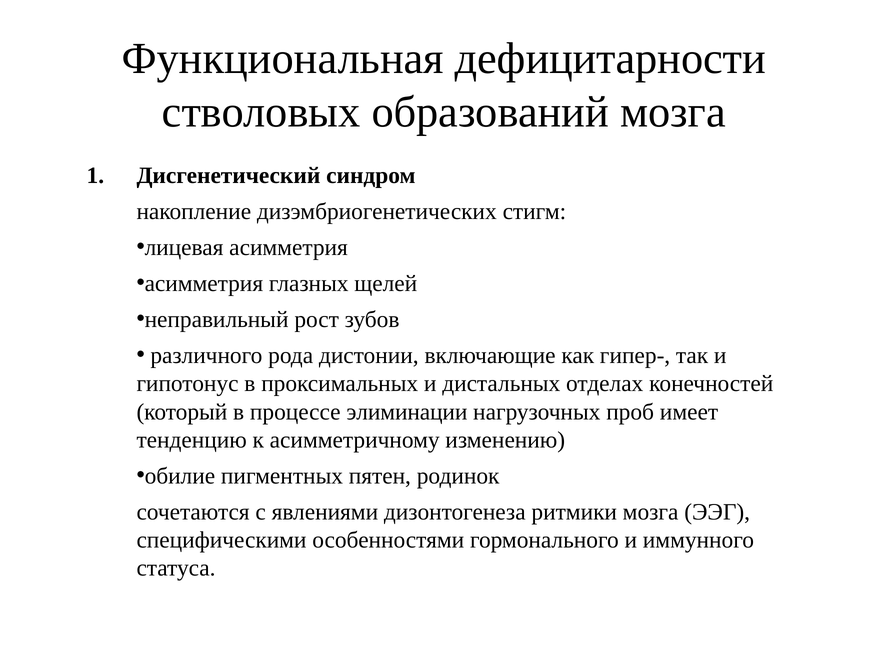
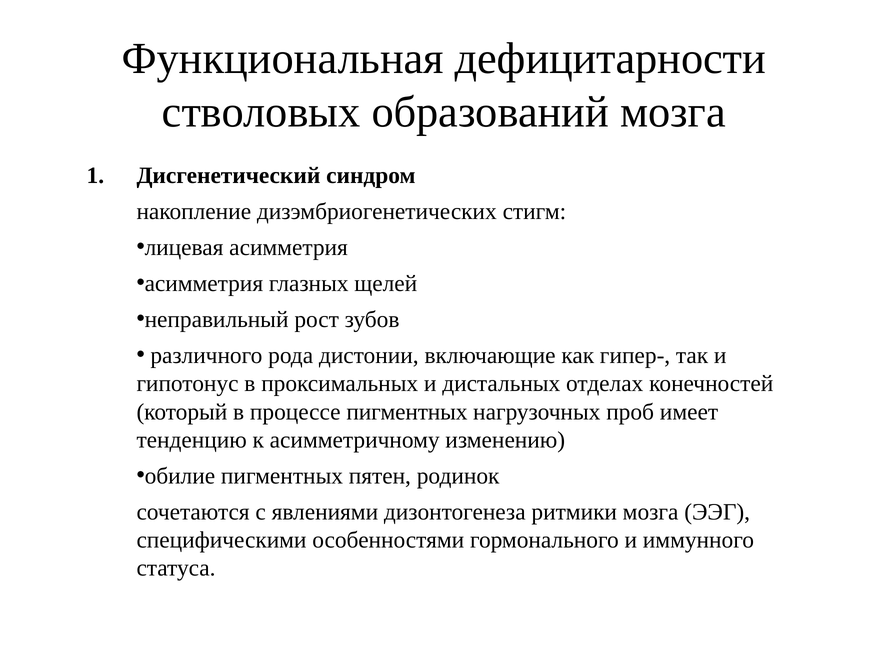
процессе элиминации: элиминации -> пигментных (407, 412)
